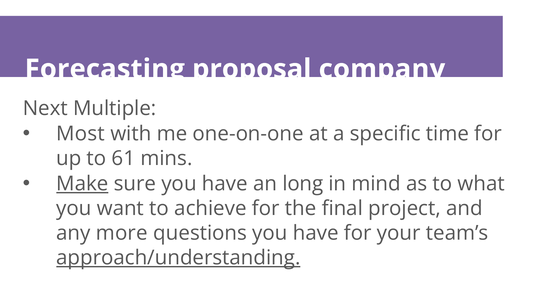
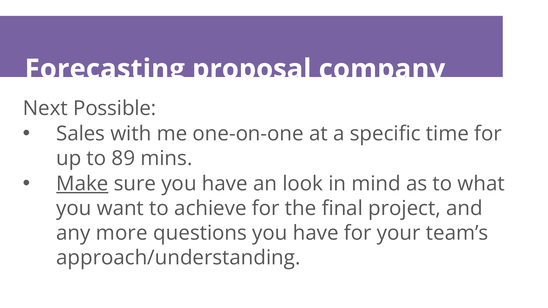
Multiple: Multiple -> Possible (115, 108)
Most: Most -> Sales (81, 134)
61: 61 -> 89 (123, 159)
long: long -> look (303, 184)
approach/understanding underline: present -> none (178, 258)
